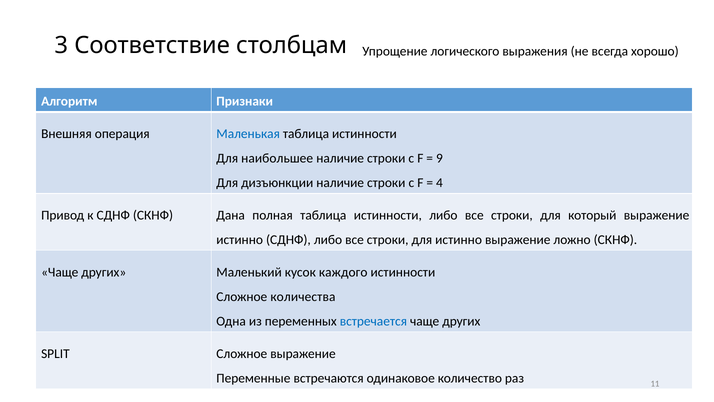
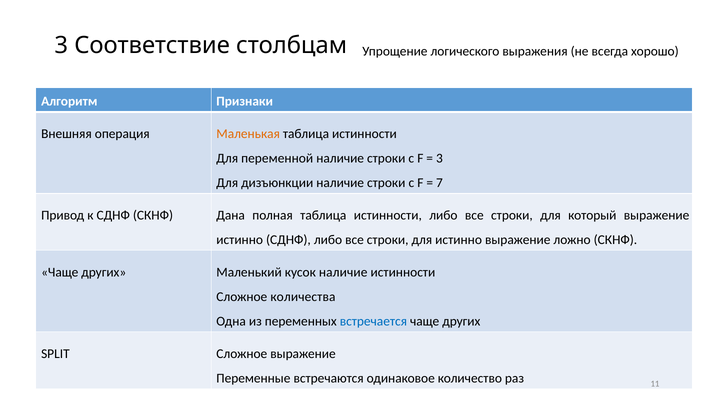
Маленькая colour: blue -> orange (248, 134)
наибольшее: наибольшее -> переменной (277, 158)
9: 9 -> 3 (439, 158)
4: 4 -> 7 (439, 183)
кусок каждого: каждого -> наличие (343, 272)
